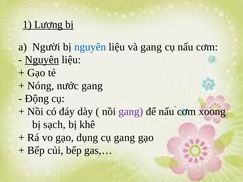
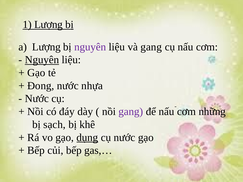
Người: Người -> Lượng (46, 47)
nguyên colour: blue -> purple (90, 47)
Nóng: Nóng -> Đong (41, 86)
nước gang: gang -> nhựa (92, 86)
Động: Động -> Nước (37, 99)
xoong: xoong -> những (212, 112)
dụng underline: none -> present (87, 138)
cụ gang: gang -> nước (125, 138)
